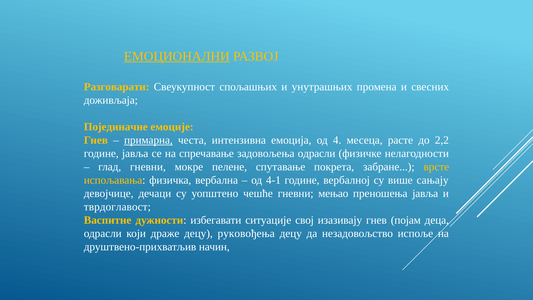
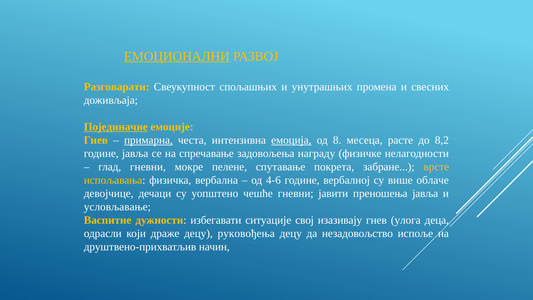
Појединачне underline: none -> present (116, 127)
емоција underline: none -> present (291, 140)
4: 4 -> 8 (337, 140)
2,2: 2,2 -> 8,2 (442, 140)
задовољења одрасли: одрасли -> награду (317, 153)
4-1: 4-1 -> 4-6 (273, 180)
сањају: сањају -> облаче (433, 180)
мењао: мењао -> јавити (333, 193)
тврдоглавост: тврдоглавост -> условљавање (117, 207)
појам: појам -> улога (406, 220)
